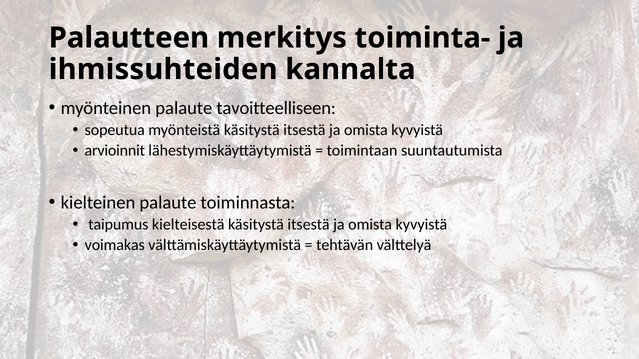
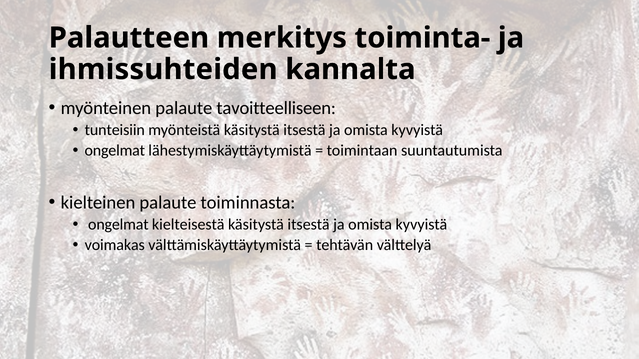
sopeutua: sopeutua -> tunteisiin (115, 130)
arvioinnit: arvioinnit -> ongelmat (115, 151)
taipumus: taipumus -> ongelmat (118, 225)
